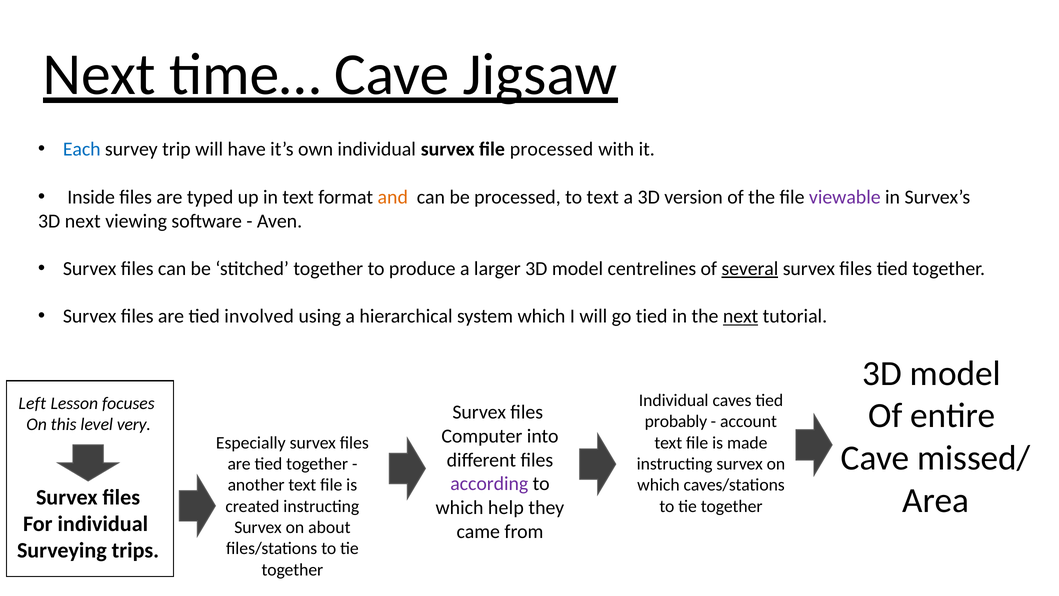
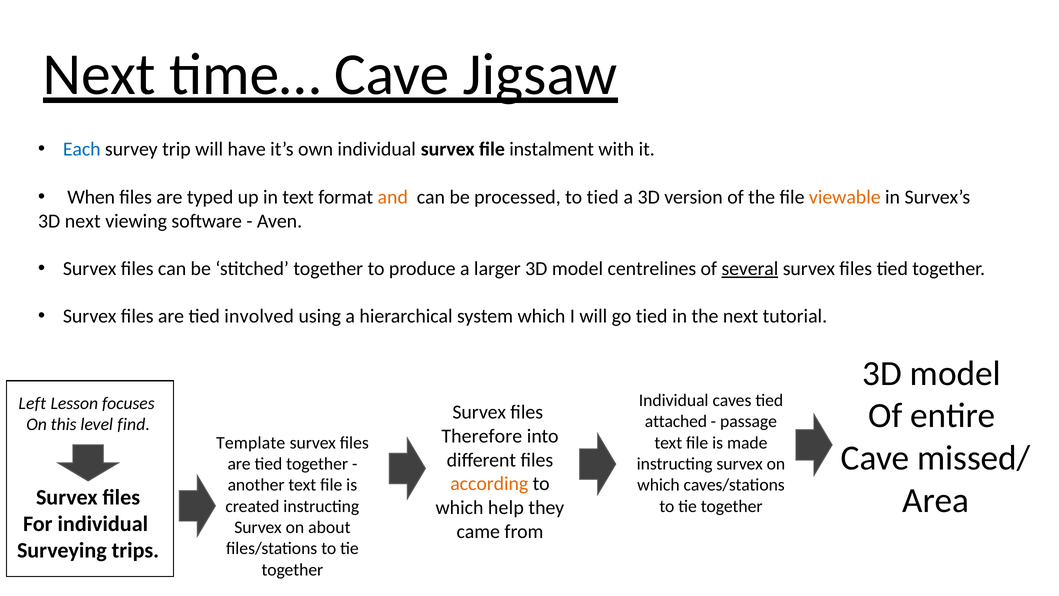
file processed: processed -> instalment (552, 149)
Inside: Inside -> When (91, 197)
to text: text -> tied (603, 197)
viewable colour: purple -> orange (845, 197)
next underline: present -> none (741, 316)
probably: probably -> attached (676, 421)
account: account -> passage (749, 421)
very: very -> find (134, 424)
Computer: Computer -> Therefore (482, 436)
Especially: Especially -> Template (251, 443)
according colour: purple -> orange (489, 484)
